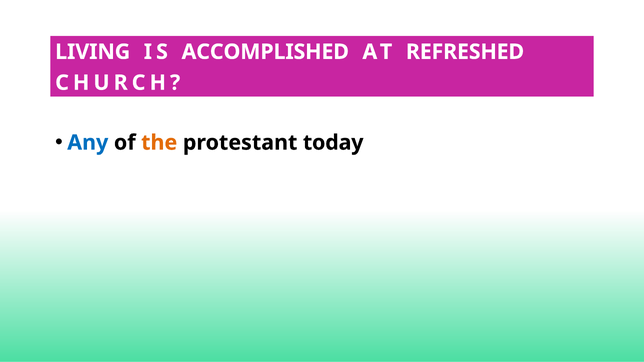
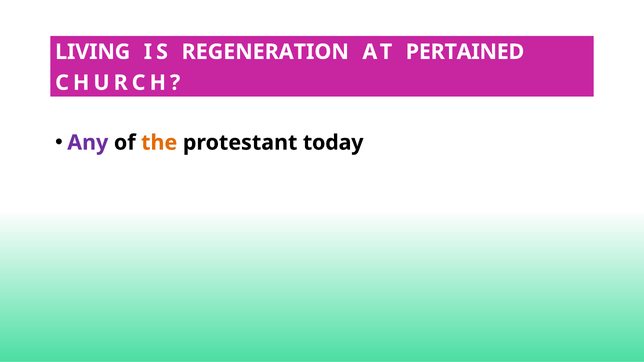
ACCOMPLISHED: ACCOMPLISHED -> REGENERATION (265, 52)
REFRESHED: REFRESHED -> PERTAINED (465, 52)
Any colour: blue -> purple (88, 143)
